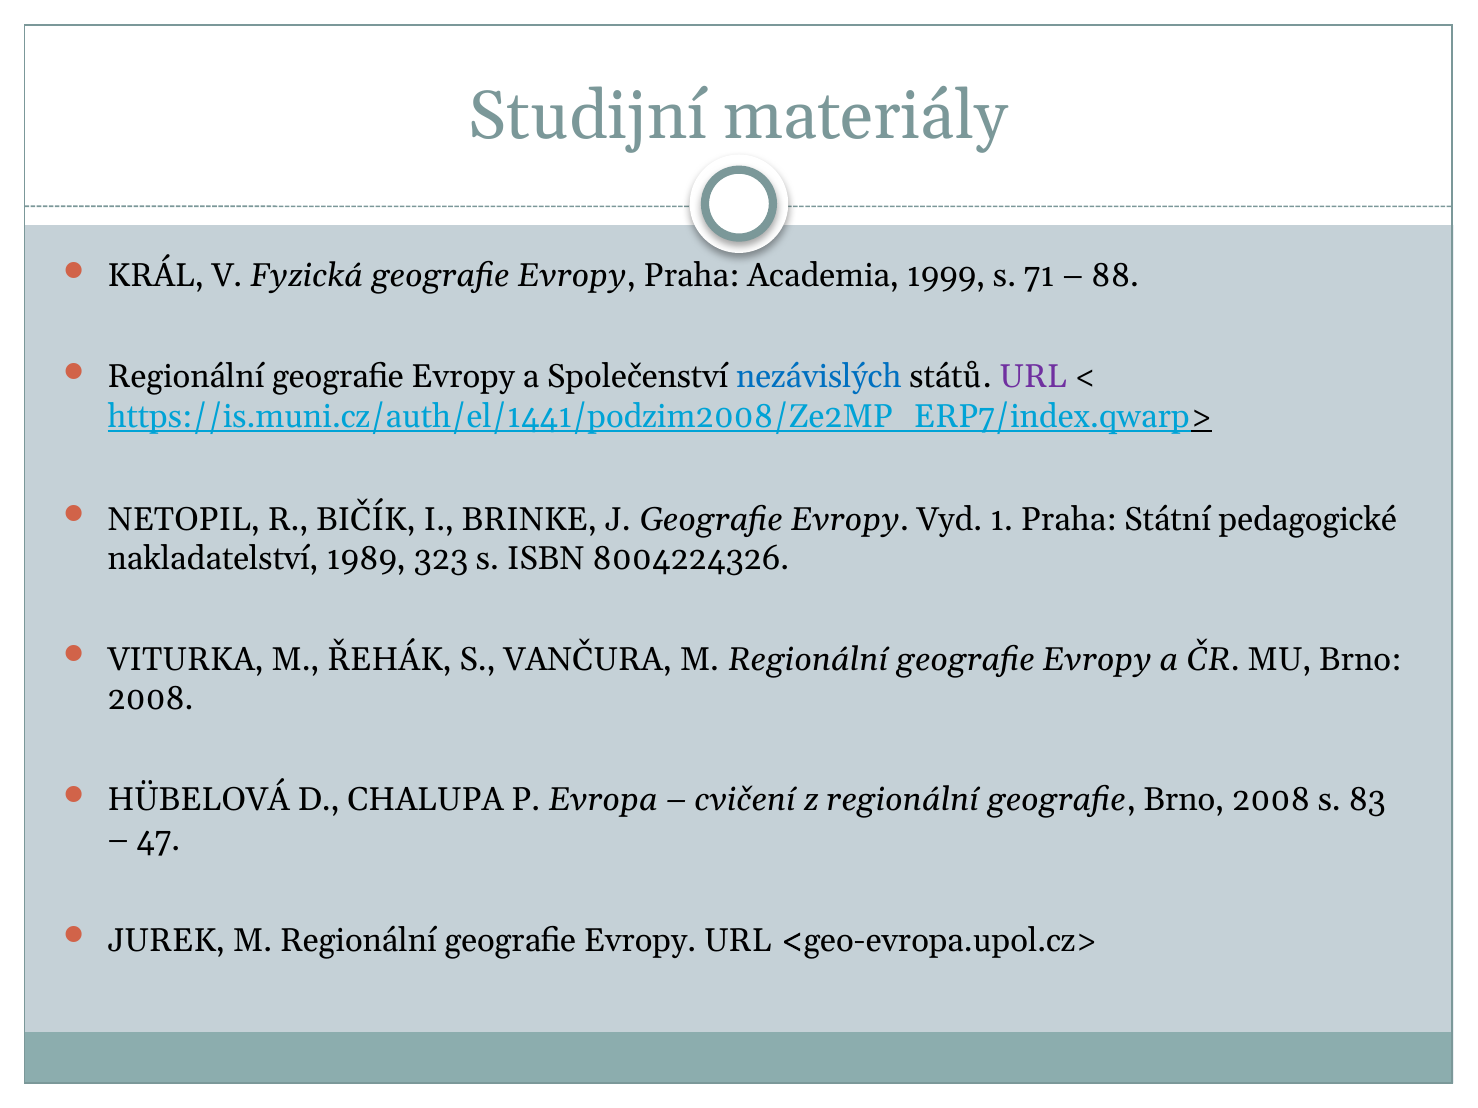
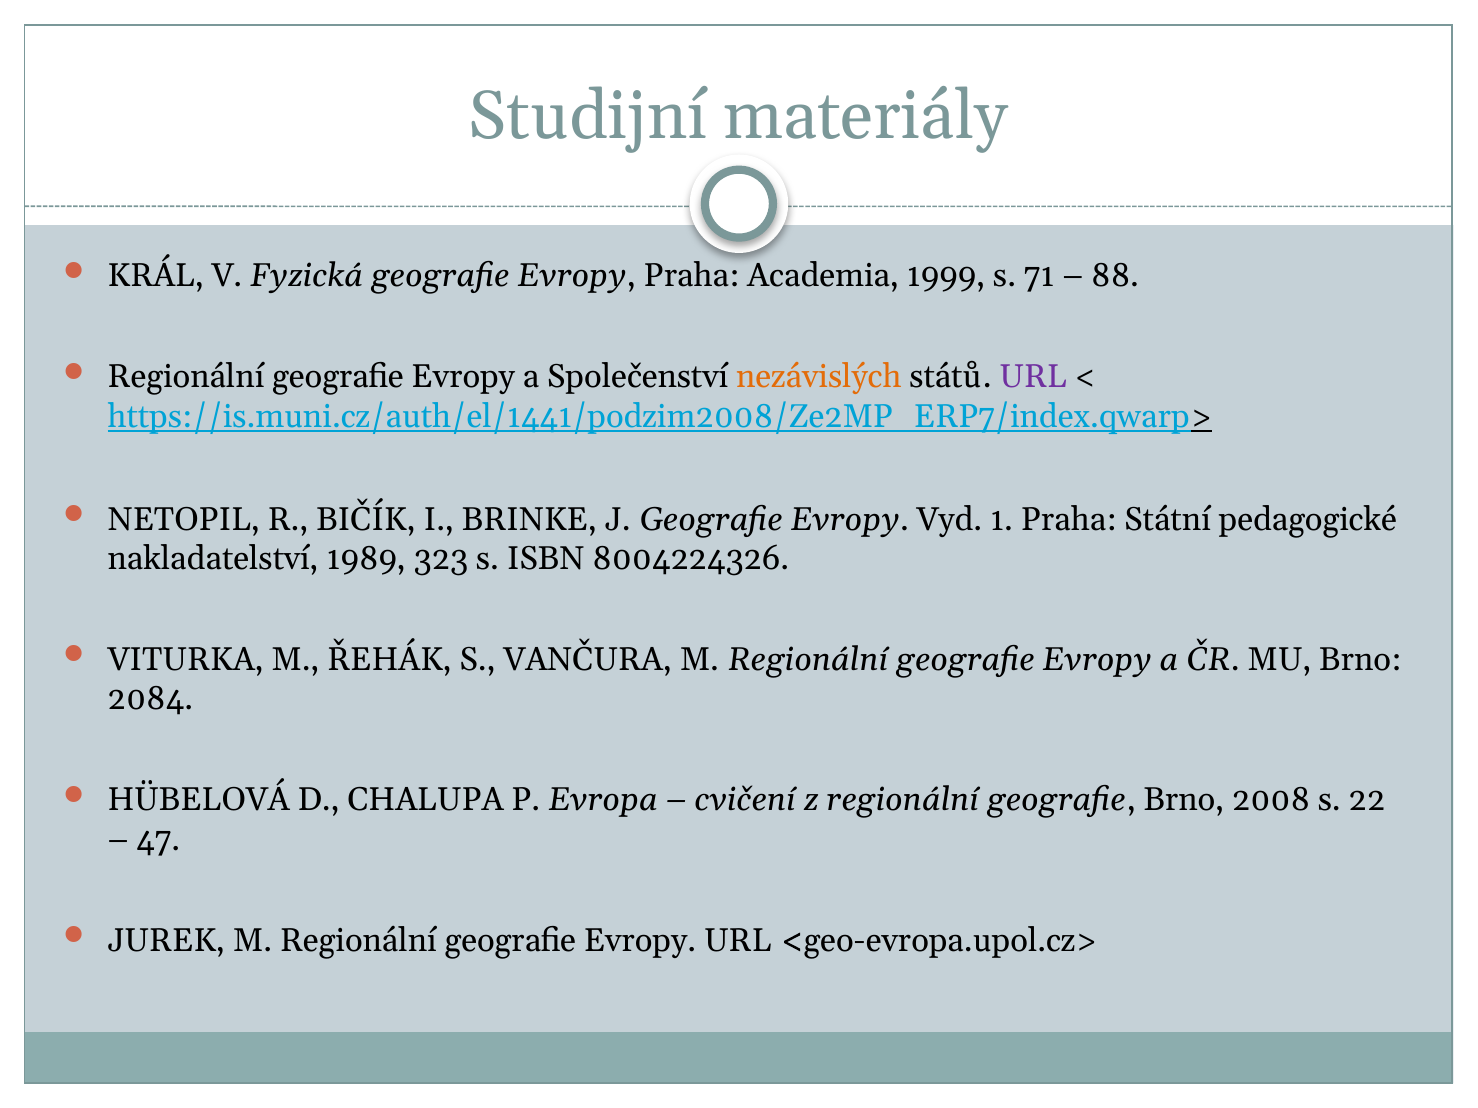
nezávislých colour: blue -> orange (819, 377)
2008: 2008 -> 2084 (150, 699)
83: 83 -> 22 (1367, 800)
